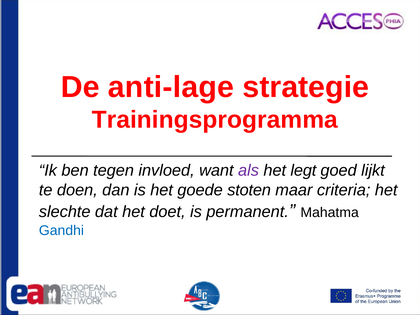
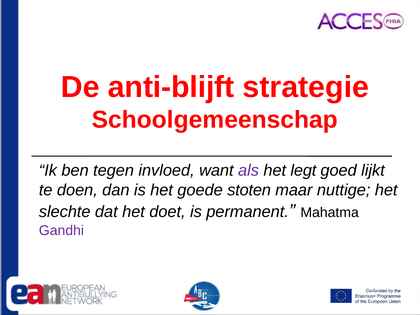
anti-lage: anti-lage -> anti-blijft (171, 87)
Trainingsprogramma: Trainingsprogramma -> Schoolgemeenschap (215, 120)
criteria: criteria -> nuttige (344, 190)
Gandhi colour: blue -> purple (61, 230)
